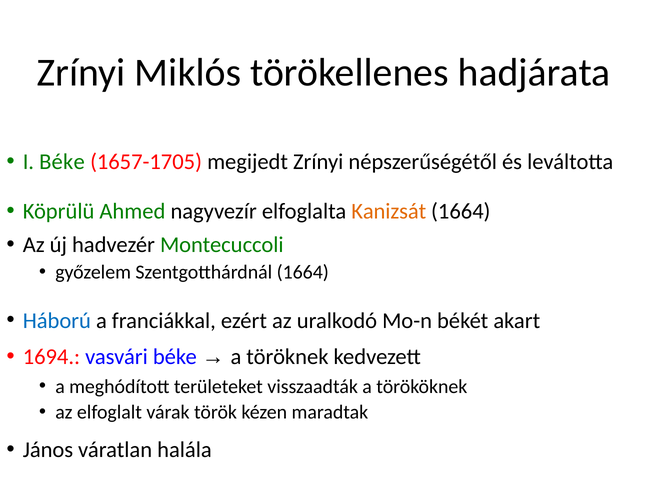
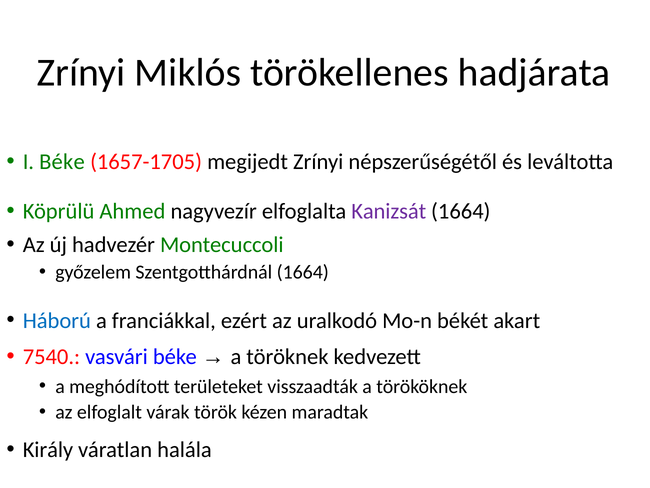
Kanizsát colour: orange -> purple (389, 211)
1694: 1694 -> 7540 (51, 356)
János: János -> Király (48, 449)
